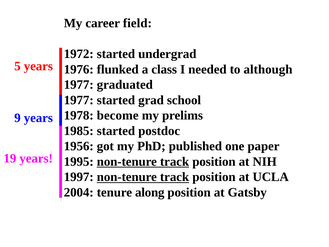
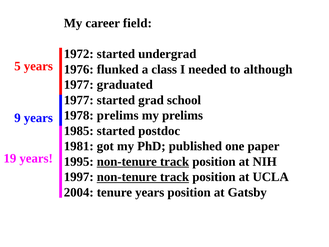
1978 become: become -> prelims (118, 115)
1956: 1956 -> 1981 (79, 146)
tenure along: along -> years (150, 192)
